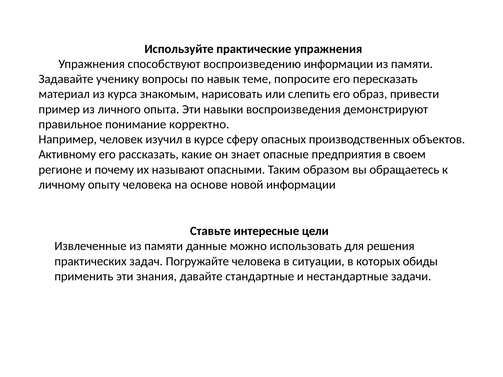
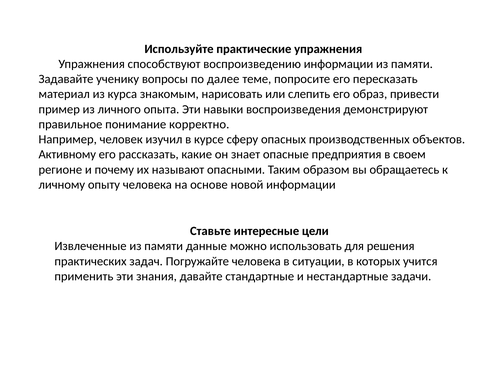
навык: навык -> далее (223, 79)
обиды: обиды -> учится (420, 261)
